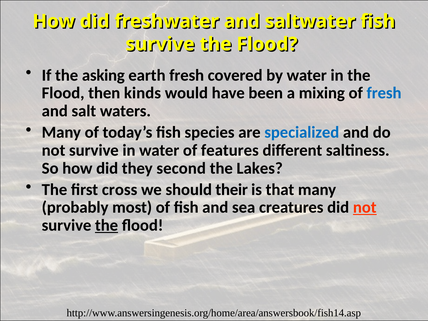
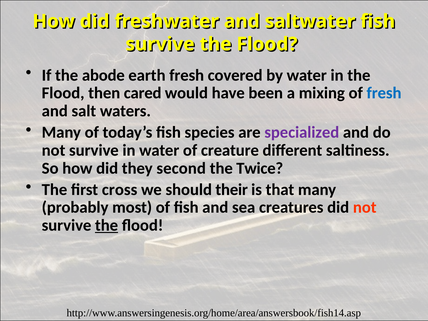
asking: asking -> abode (103, 75)
kinds: kinds -> cared (143, 93)
specialized colour: blue -> purple (302, 132)
features: features -> creature (230, 150)
Lakes: Lakes -> Twice (260, 168)
not underline: present -> none (365, 207)
